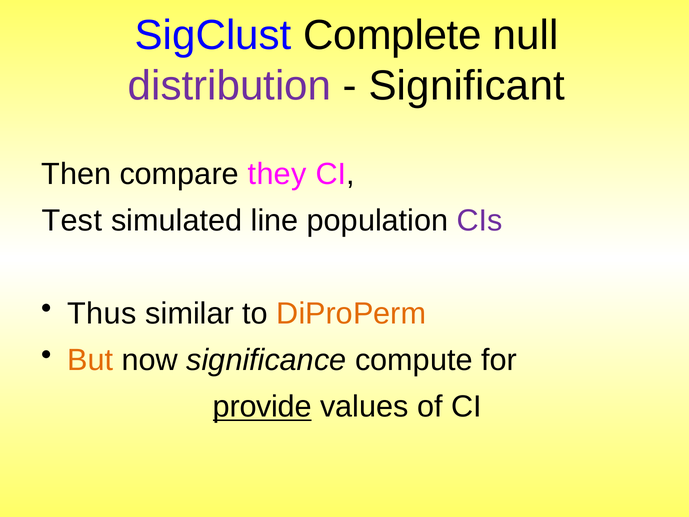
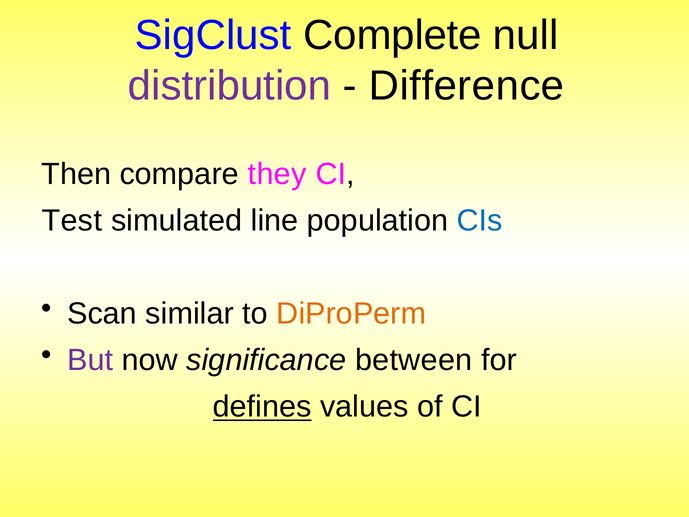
Significant: Significant -> Difference (467, 86)
CIs colour: purple -> blue (480, 220)
Thus: Thus -> Scan (102, 314)
But colour: orange -> purple (90, 360)
compute: compute -> between (414, 360)
provide: provide -> defines (262, 407)
